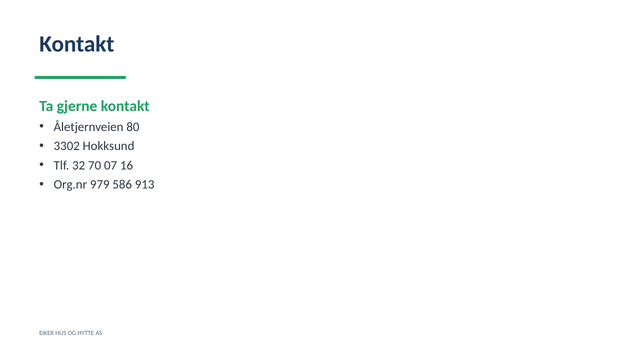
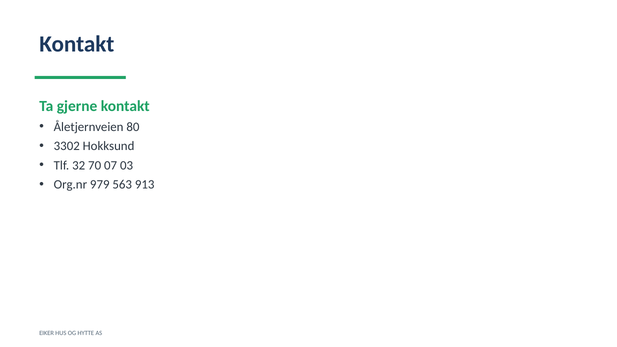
16: 16 -> 03 (127, 165)
586: 586 -> 563 (122, 185)
